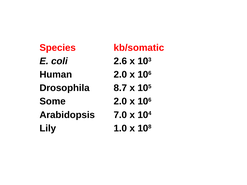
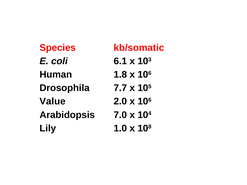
2.6: 2.6 -> 6.1 (120, 61)
Human 2.0: 2.0 -> 1.8 (120, 75)
8.7: 8.7 -> 7.7 (120, 88)
Some: Some -> Value (53, 102)
